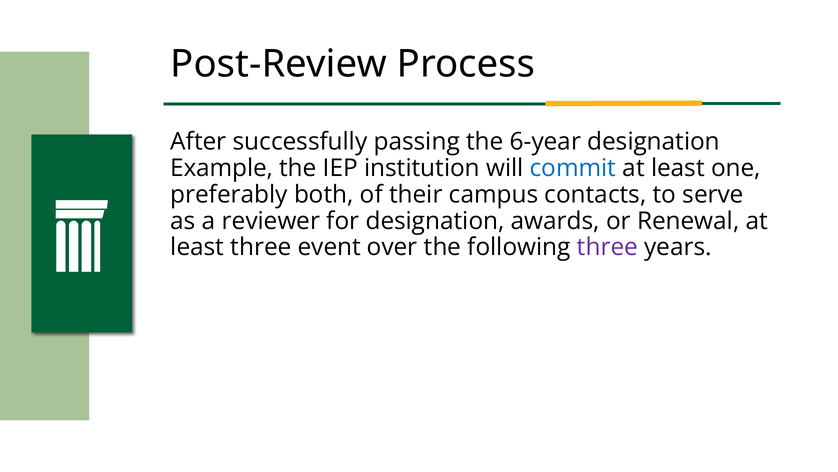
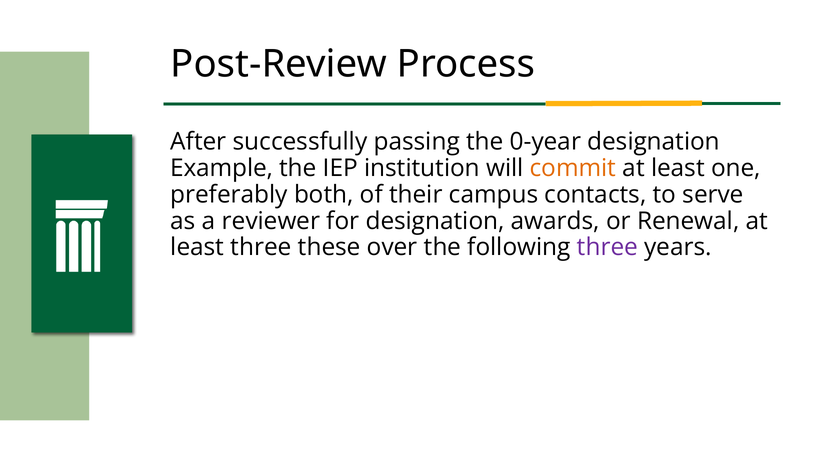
6-year: 6-year -> 0-year (545, 142)
commit colour: blue -> orange (573, 168)
event: event -> these (329, 247)
